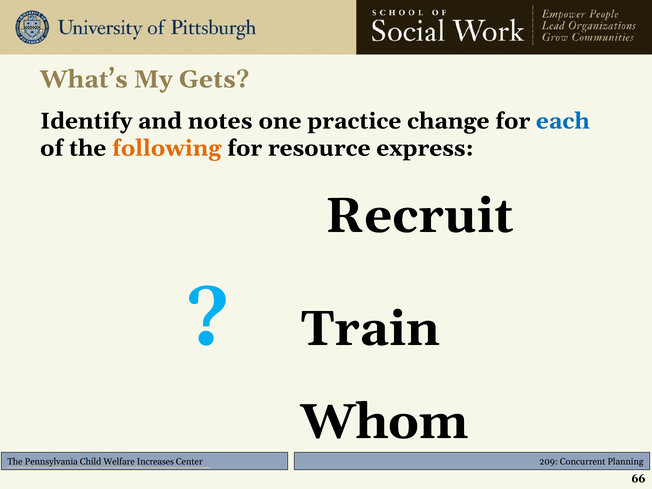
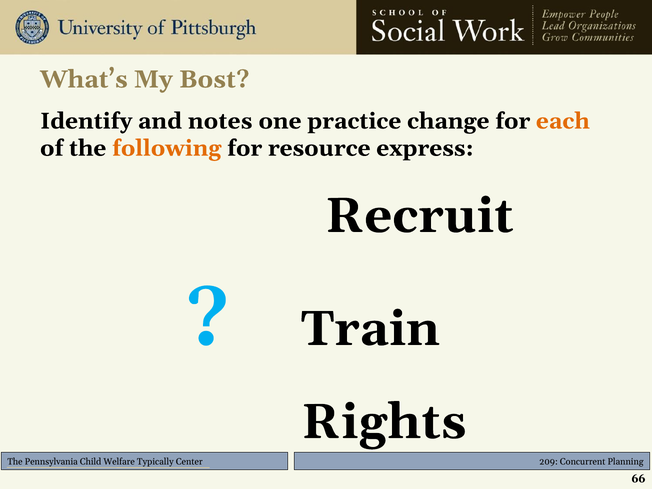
Gets: Gets -> Bost (214, 79)
each colour: blue -> orange (563, 121)
Whom: Whom -> Rights (384, 422)
Increases: Increases -> Typically (155, 462)
